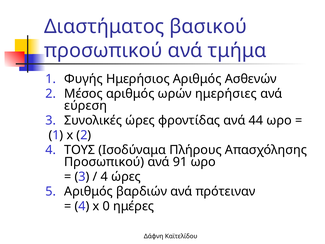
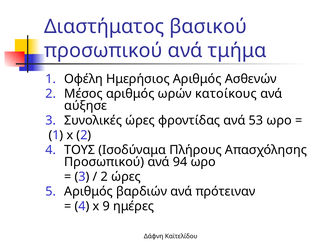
Φυγής: Φυγής -> Οφέλη (84, 79)
ημερήσιες: ημερήσιες -> κατοίκους (226, 94)
εύρεση: εύρεση -> αύξησε (86, 106)
44: 44 -> 53 (256, 120)
91: 91 -> 94 (180, 162)
4: 4 -> 2 (104, 177)
0: 0 -> 9 (106, 206)
